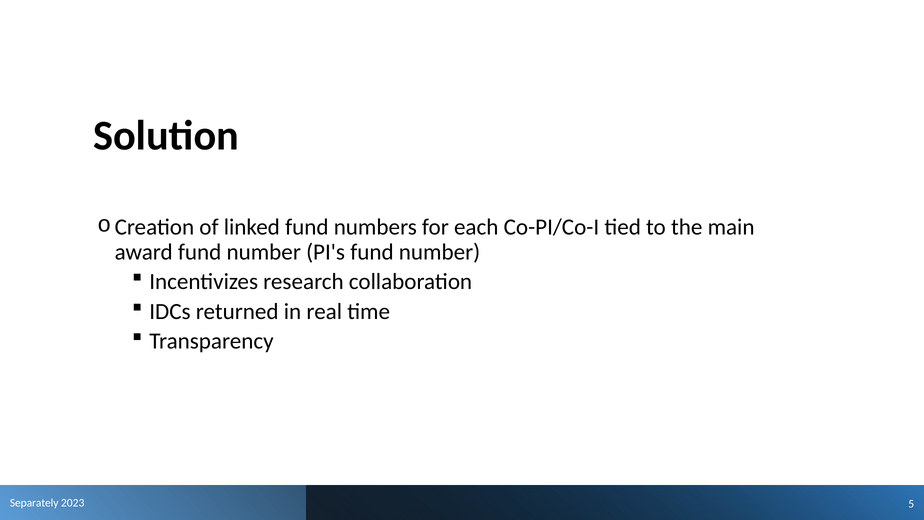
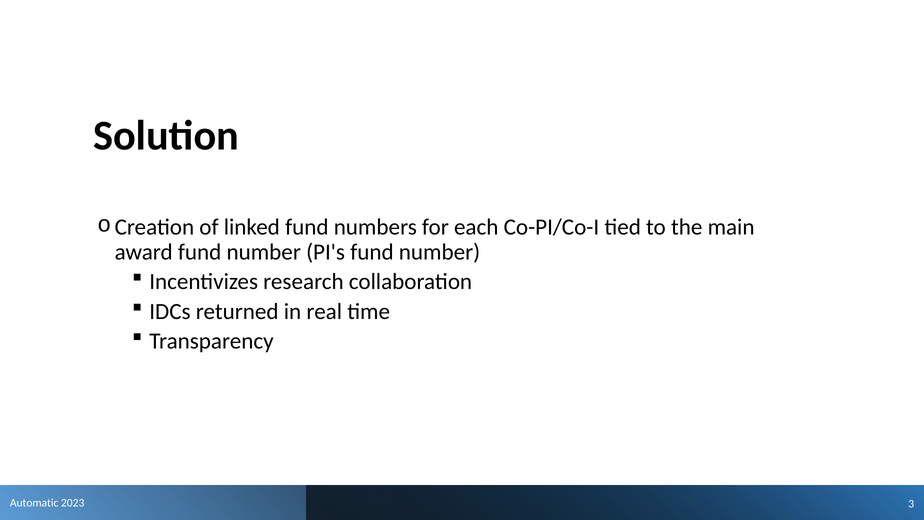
Separately: Separately -> Automatic (34, 503)
5: 5 -> 3 (911, 504)
